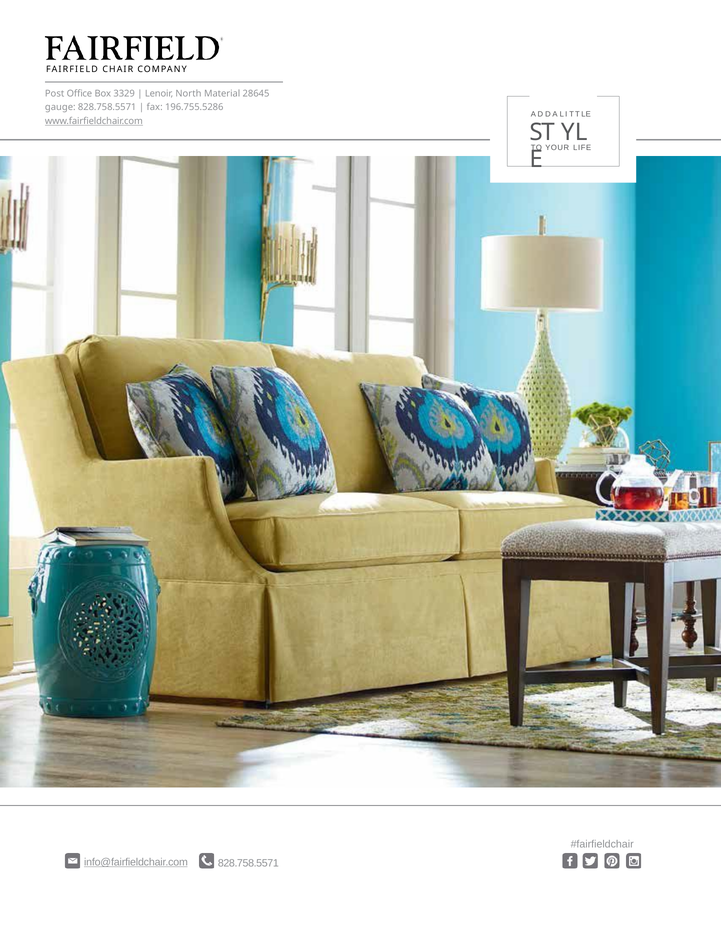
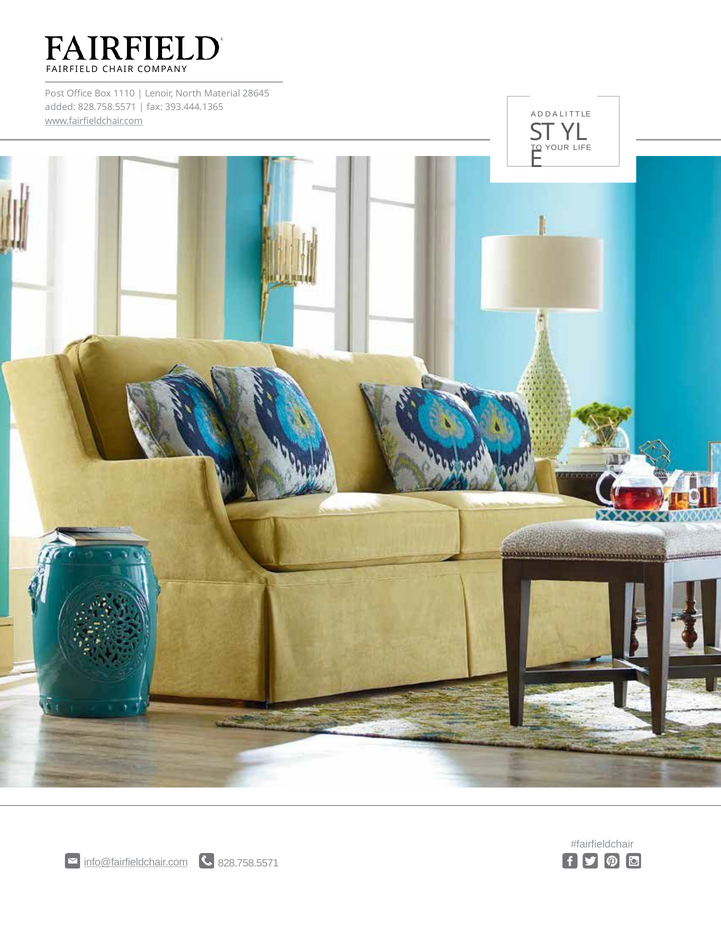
3329: 3329 -> 1110 (124, 94)
gauge: gauge -> added (60, 107)
196.755.5286: 196.755.5286 -> 393.444.1365 (194, 107)
